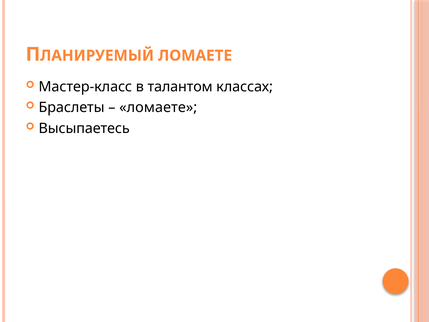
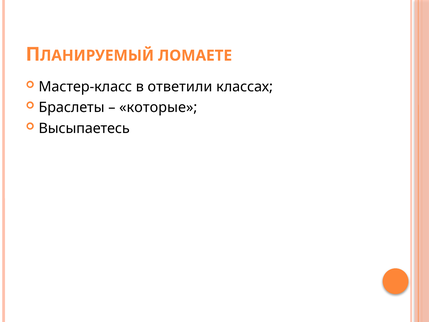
талантом: талантом -> ответили (180, 87)
ломаете: ломаете -> которые (158, 108)
